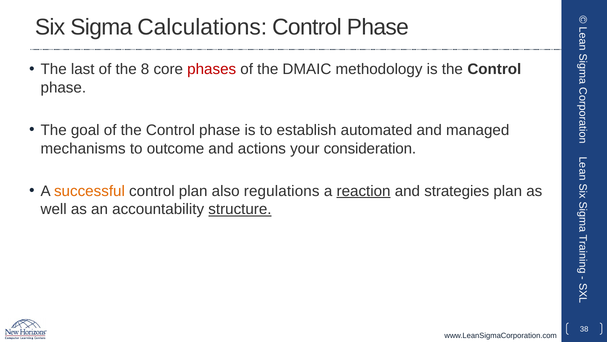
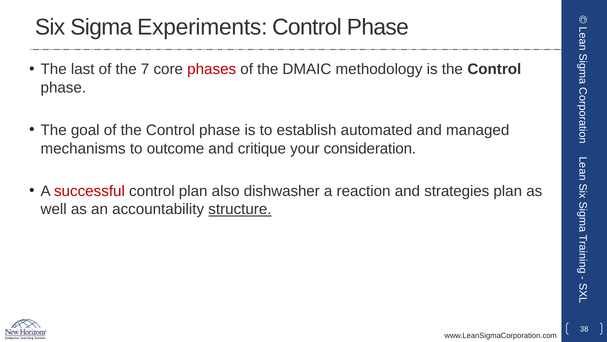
Calculations: Calculations -> Experiments (202, 27)
8: 8 -> 7 (145, 69)
actions: actions -> critique (262, 148)
successful colour: orange -> red (89, 191)
regulations: regulations -> dishwasher (282, 191)
reaction underline: present -> none (364, 191)
